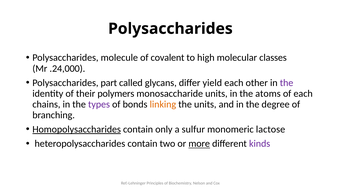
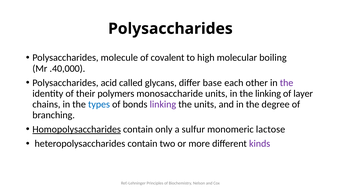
classes: classes -> boiling (273, 58)
.24,000: .24,000 -> .40,000 (67, 68)
part: part -> acid (109, 83)
yield: yield -> base (212, 83)
the atoms: atoms -> linking (268, 93)
of each: each -> layer (303, 93)
types colour: purple -> blue (99, 104)
linking colour: orange -> purple (163, 104)
more underline: present -> none (199, 144)
